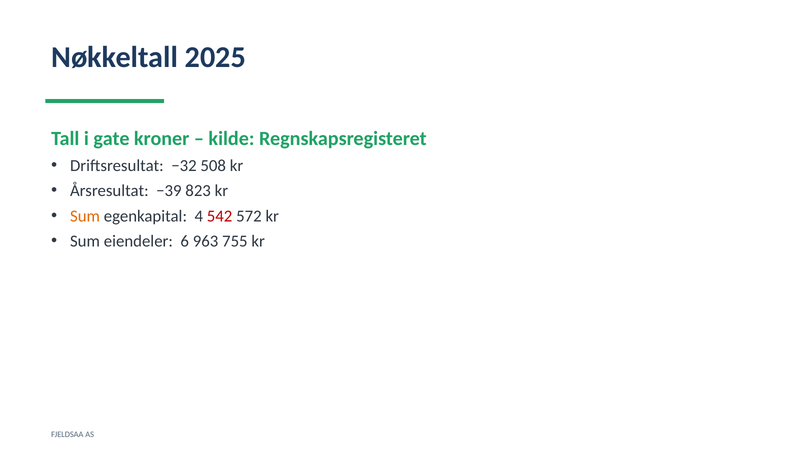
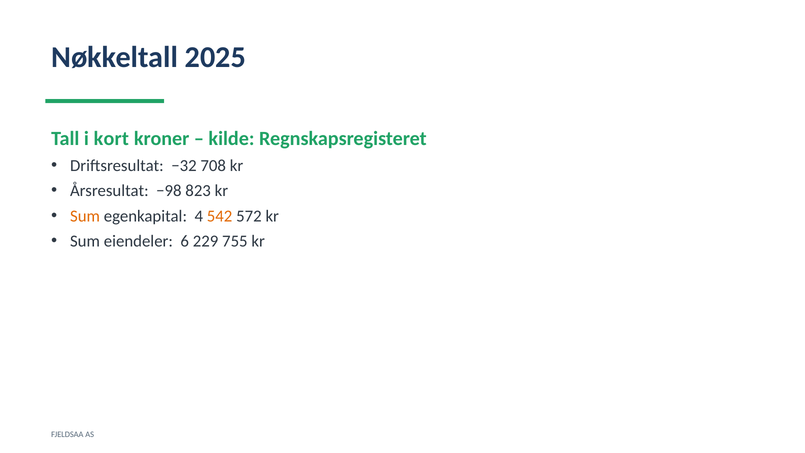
gate: gate -> kort (111, 139)
508: 508 -> 708 (213, 166)
−39: −39 -> −98 (169, 191)
542 colour: red -> orange (220, 216)
963: 963 -> 229 (206, 241)
